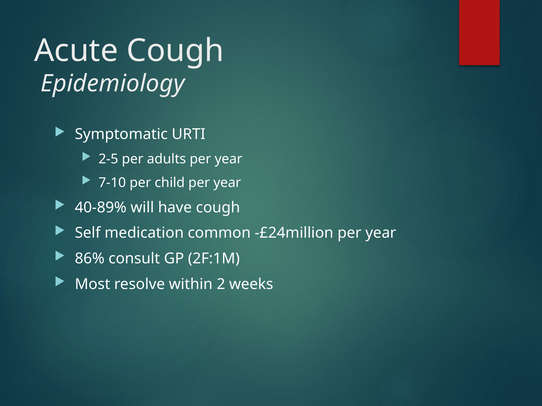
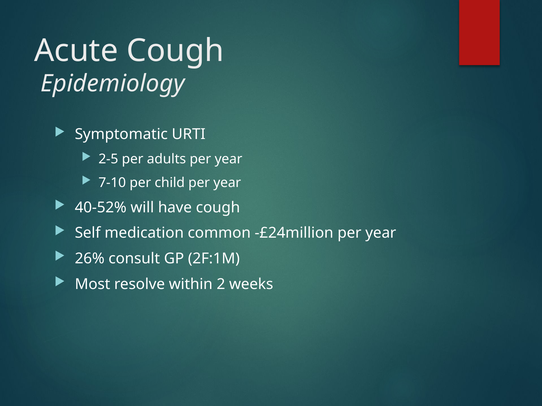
40-89%: 40-89% -> 40-52% (101, 208)
86%: 86% -> 26% (90, 259)
